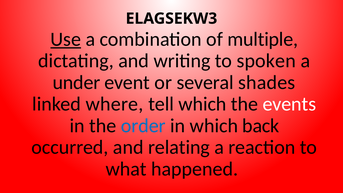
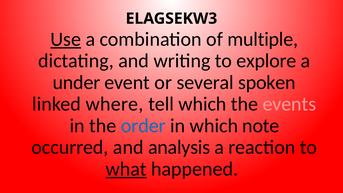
spoken: spoken -> explore (266, 61)
shades: shades -> spoken (267, 82)
events colour: white -> pink (289, 104)
back: back -> note (261, 126)
relating: relating -> analysis (179, 147)
what underline: none -> present (126, 169)
